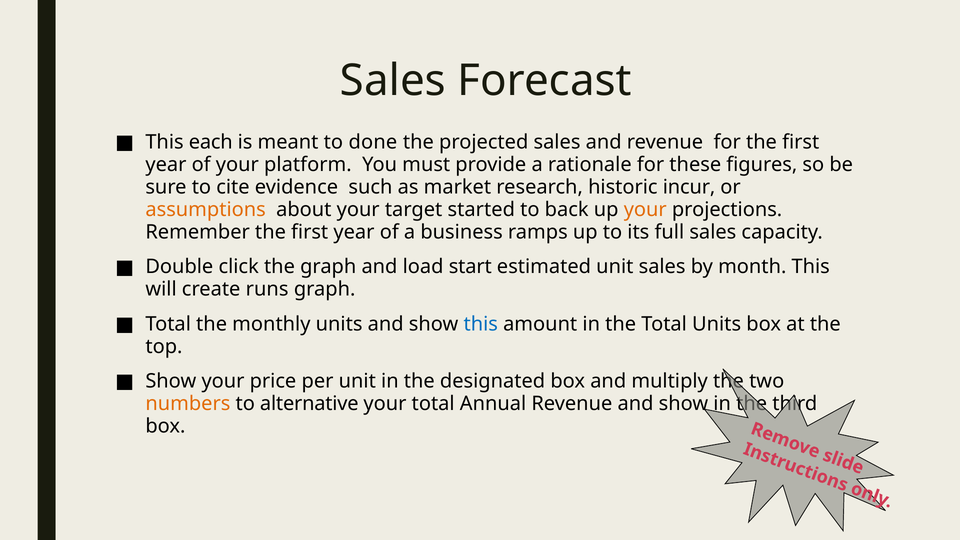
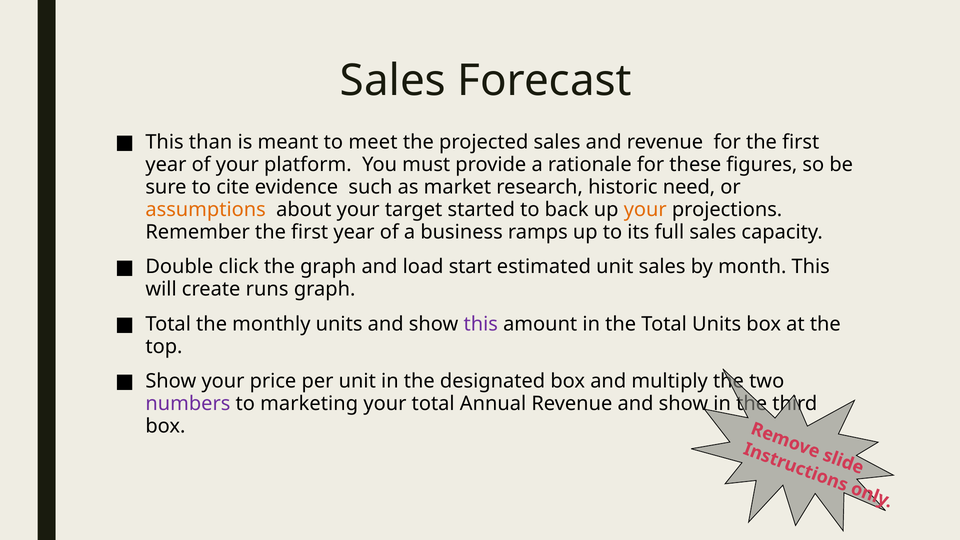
each: each -> than (211, 142)
done: done -> meet (373, 142)
incur: incur -> need (689, 187)
this colour: blue -> purple (481, 324)
numbers colour: orange -> purple (188, 404)
alternative: alternative -> marketing (309, 404)
